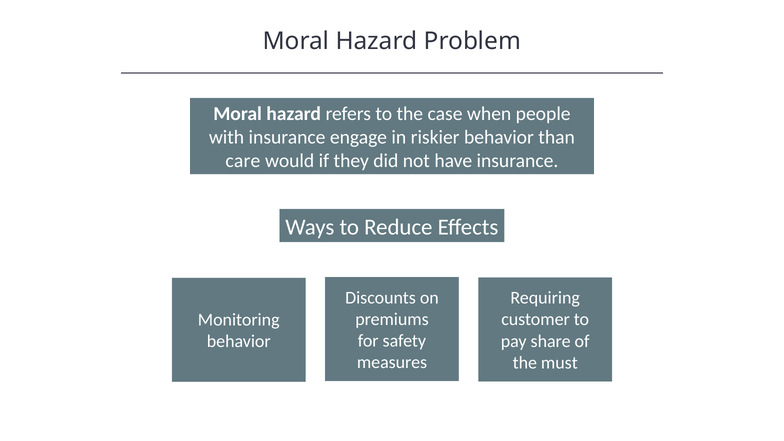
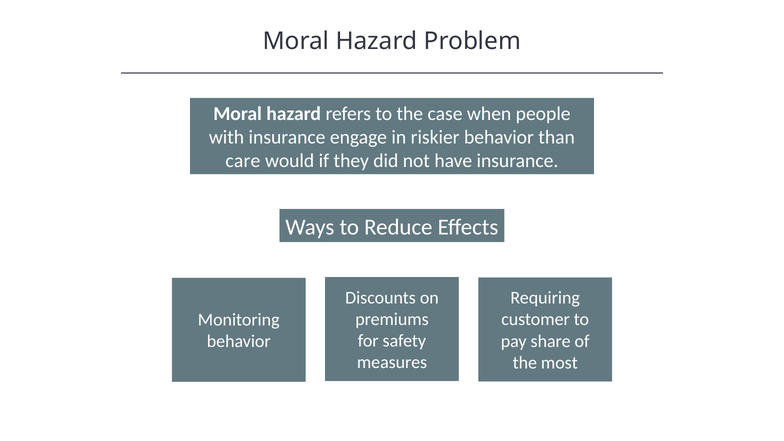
must: must -> most (559, 363)
